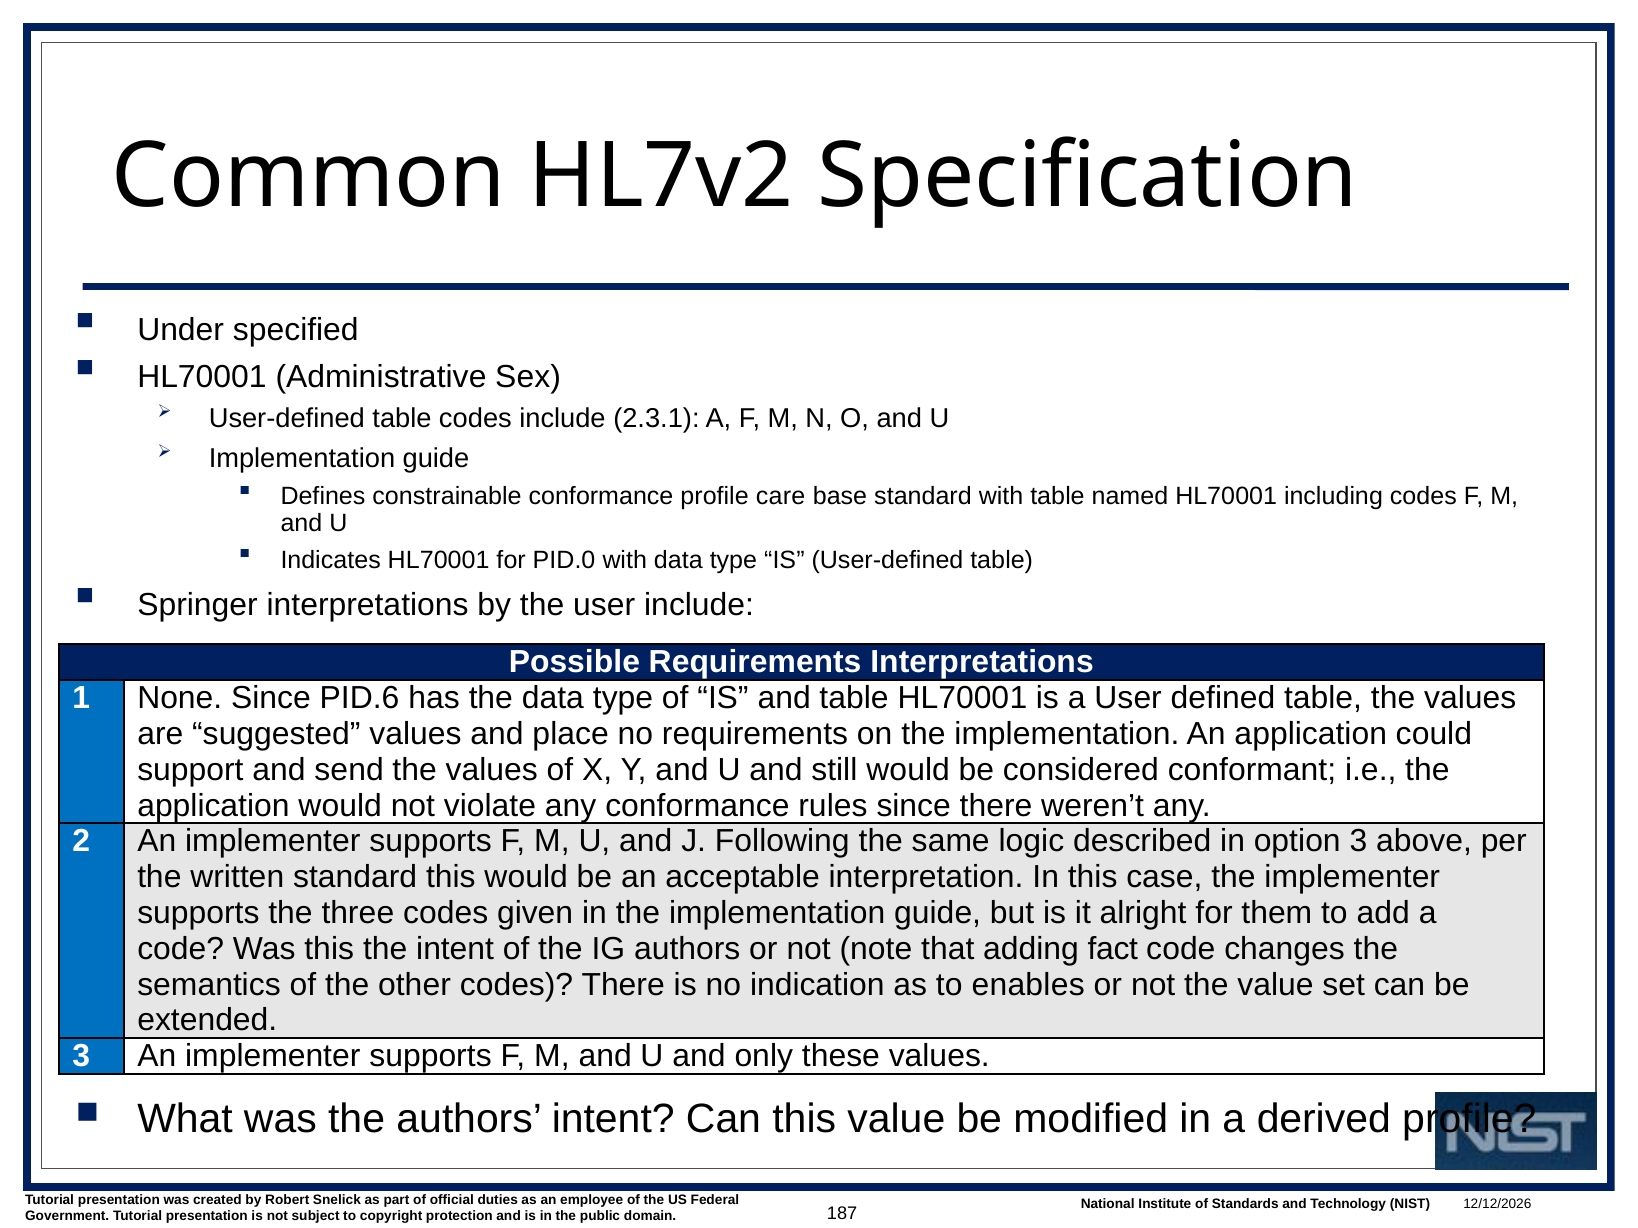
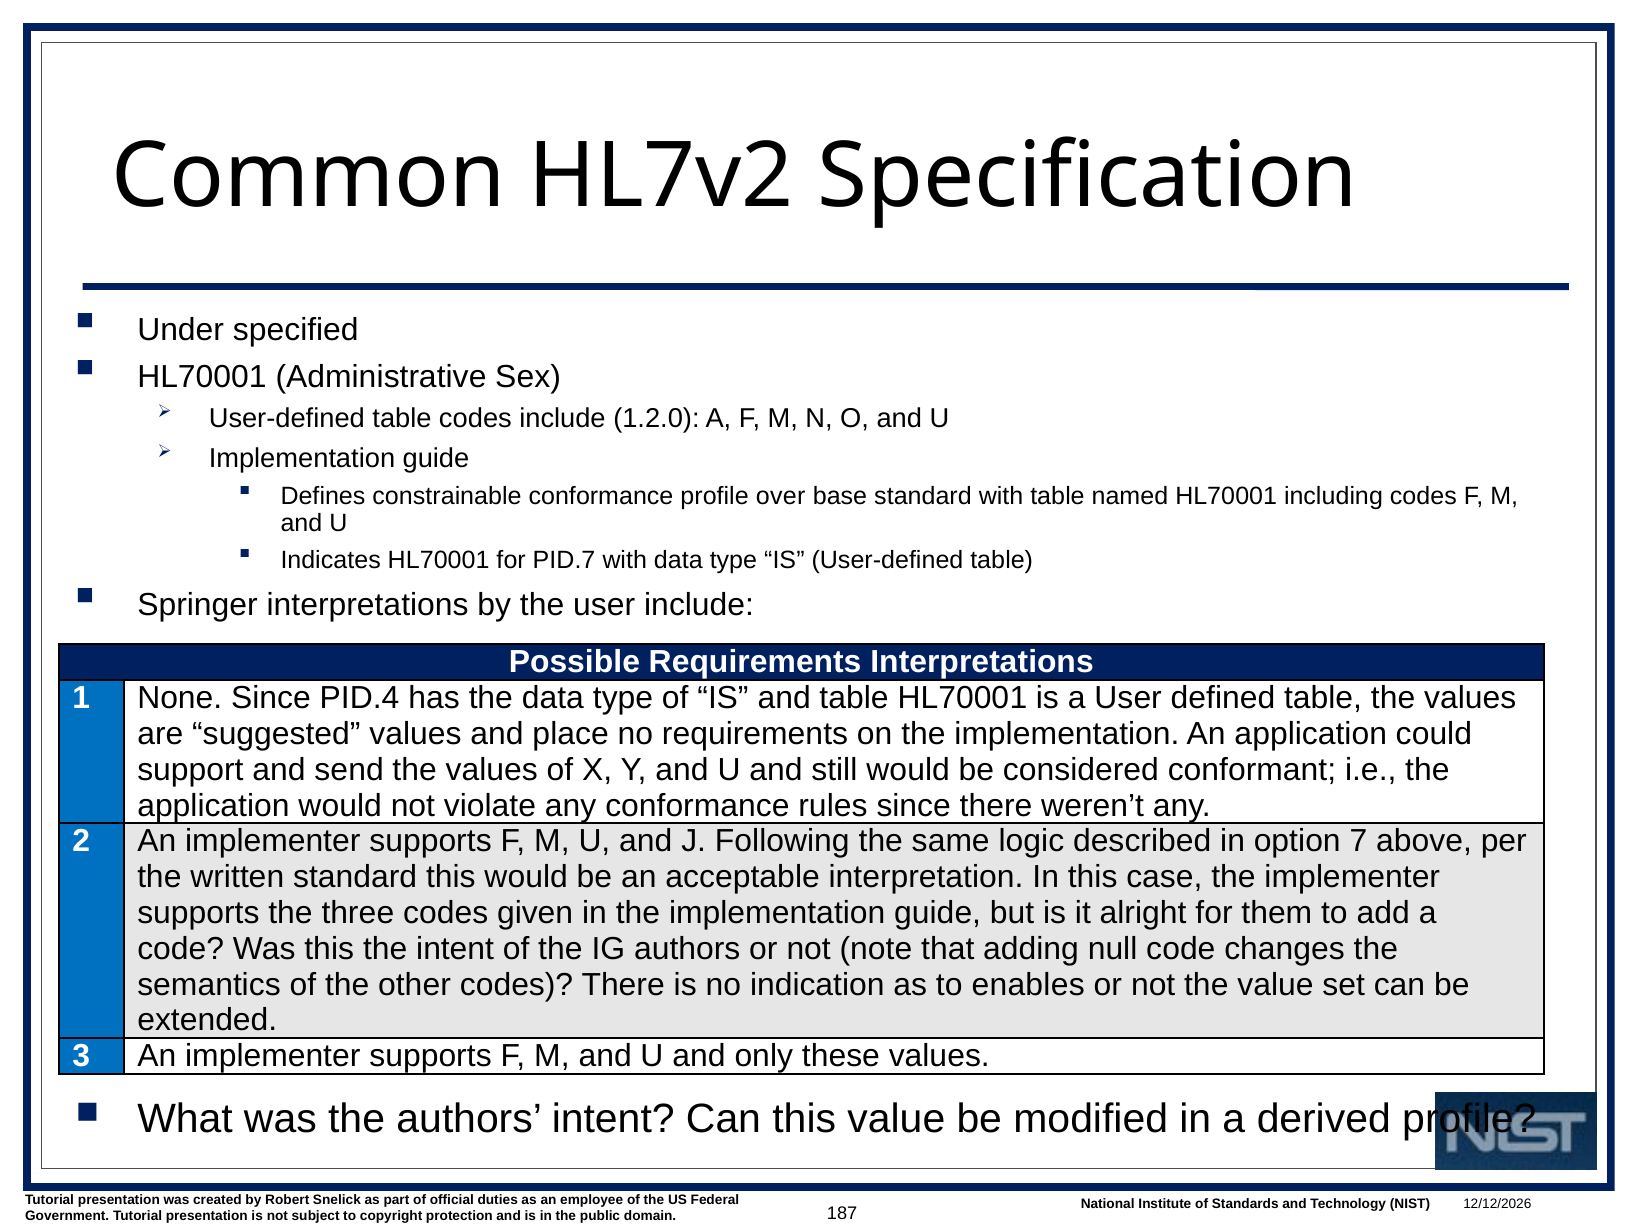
2.3.1: 2.3.1 -> 1.2.0 (656, 419)
care: care -> over (781, 497)
PID.0: PID.0 -> PID.7 (564, 561)
PID.6: PID.6 -> PID.4 (360, 699)
option 3: 3 -> 7 (1359, 842)
fact: fact -> null (1113, 949)
